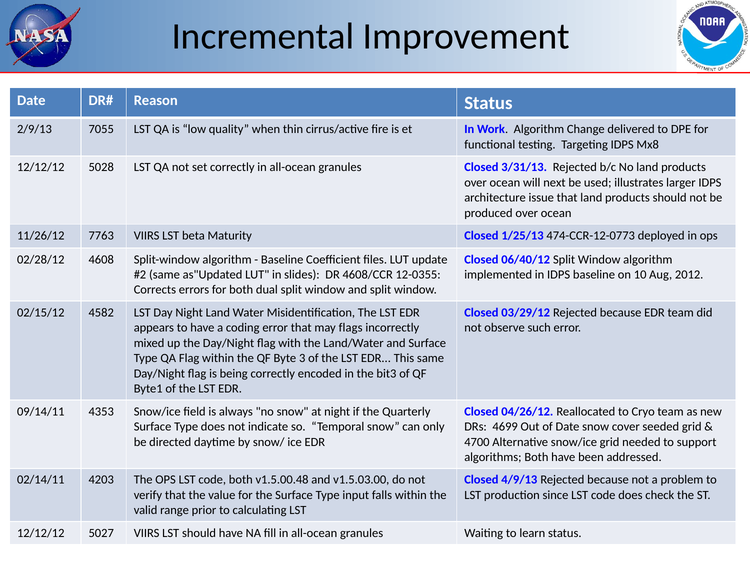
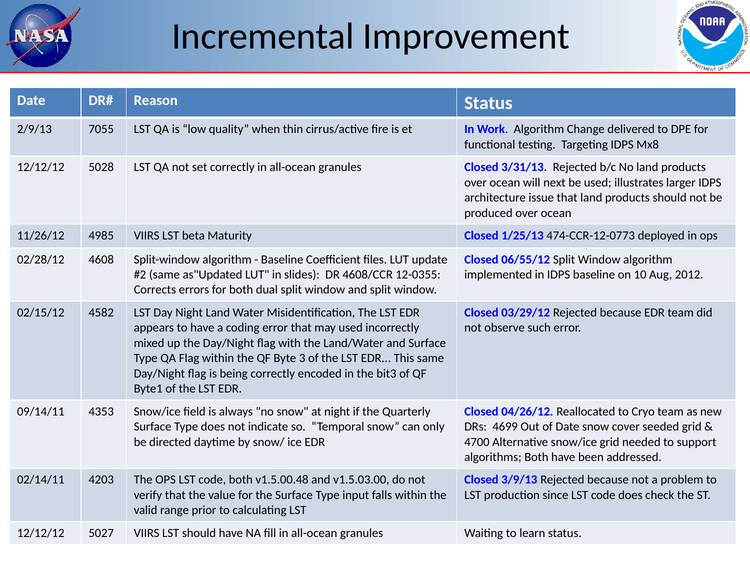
7763: 7763 -> 4985 (101, 236)
06/40/12: 06/40/12 -> 06/55/12 (526, 260)
may flags: flags -> used (351, 328)
4/9/13: 4/9/13 -> 3/9/13 (519, 480)
